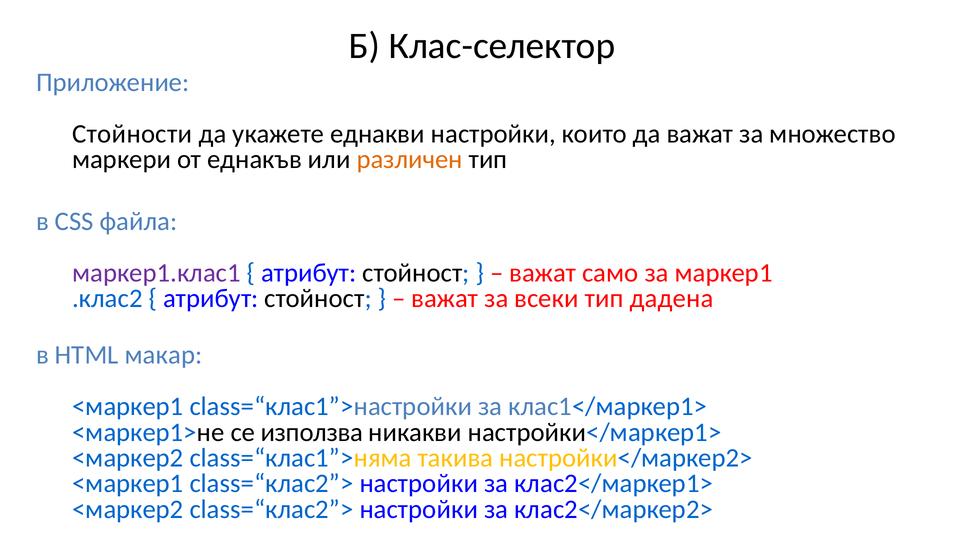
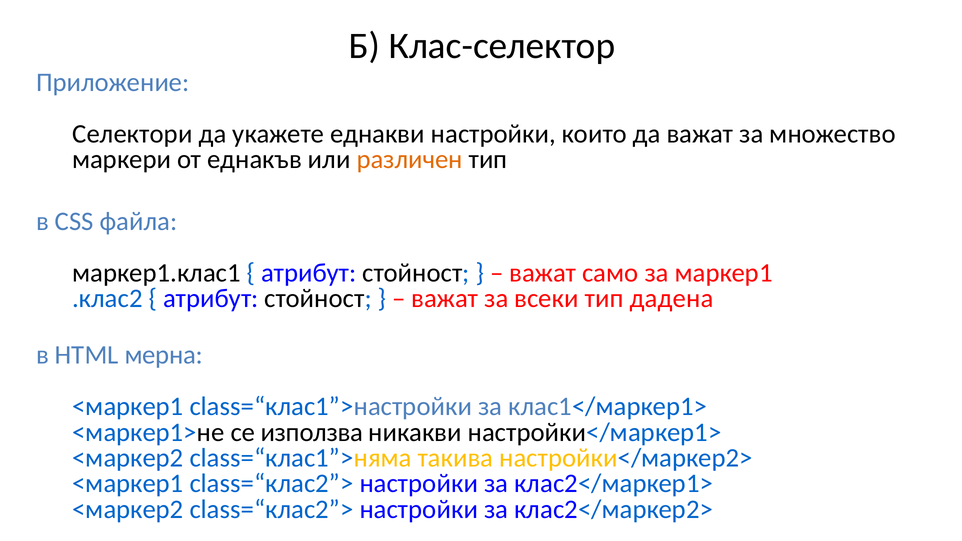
Стойности: Стойности -> Селектори (132, 134)
маркер1.клас1 colour: purple -> black (156, 273)
макар: макар -> мерна (164, 355)
